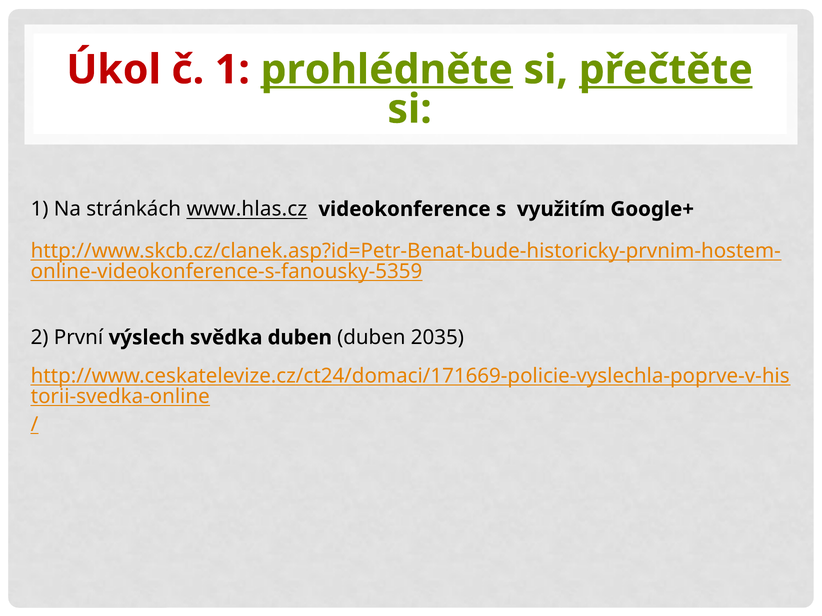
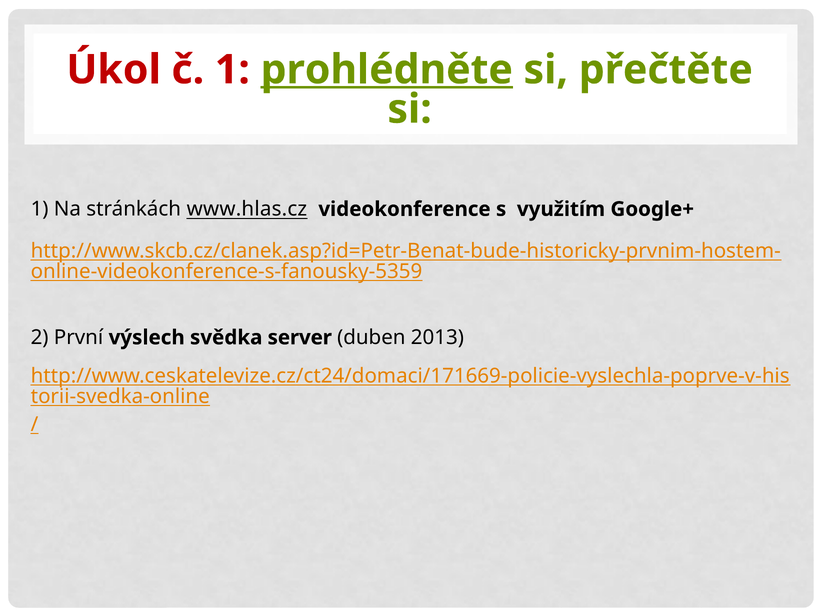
přečtěte underline: present -> none (666, 70)
svědka duben: duben -> server (300, 338)
2035: 2035 -> 2013 (437, 338)
